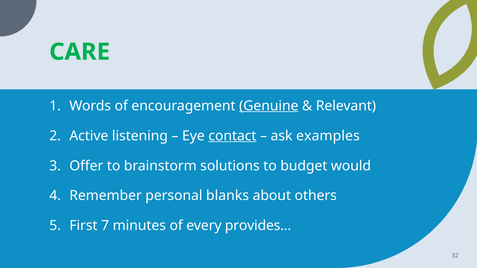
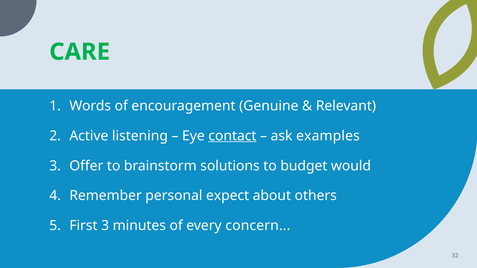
Genuine underline: present -> none (269, 106)
blanks: blanks -> expect (228, 196)
First 7: 7 -> 3 (105, 226)
provides: provides -> concern (258, 226)
